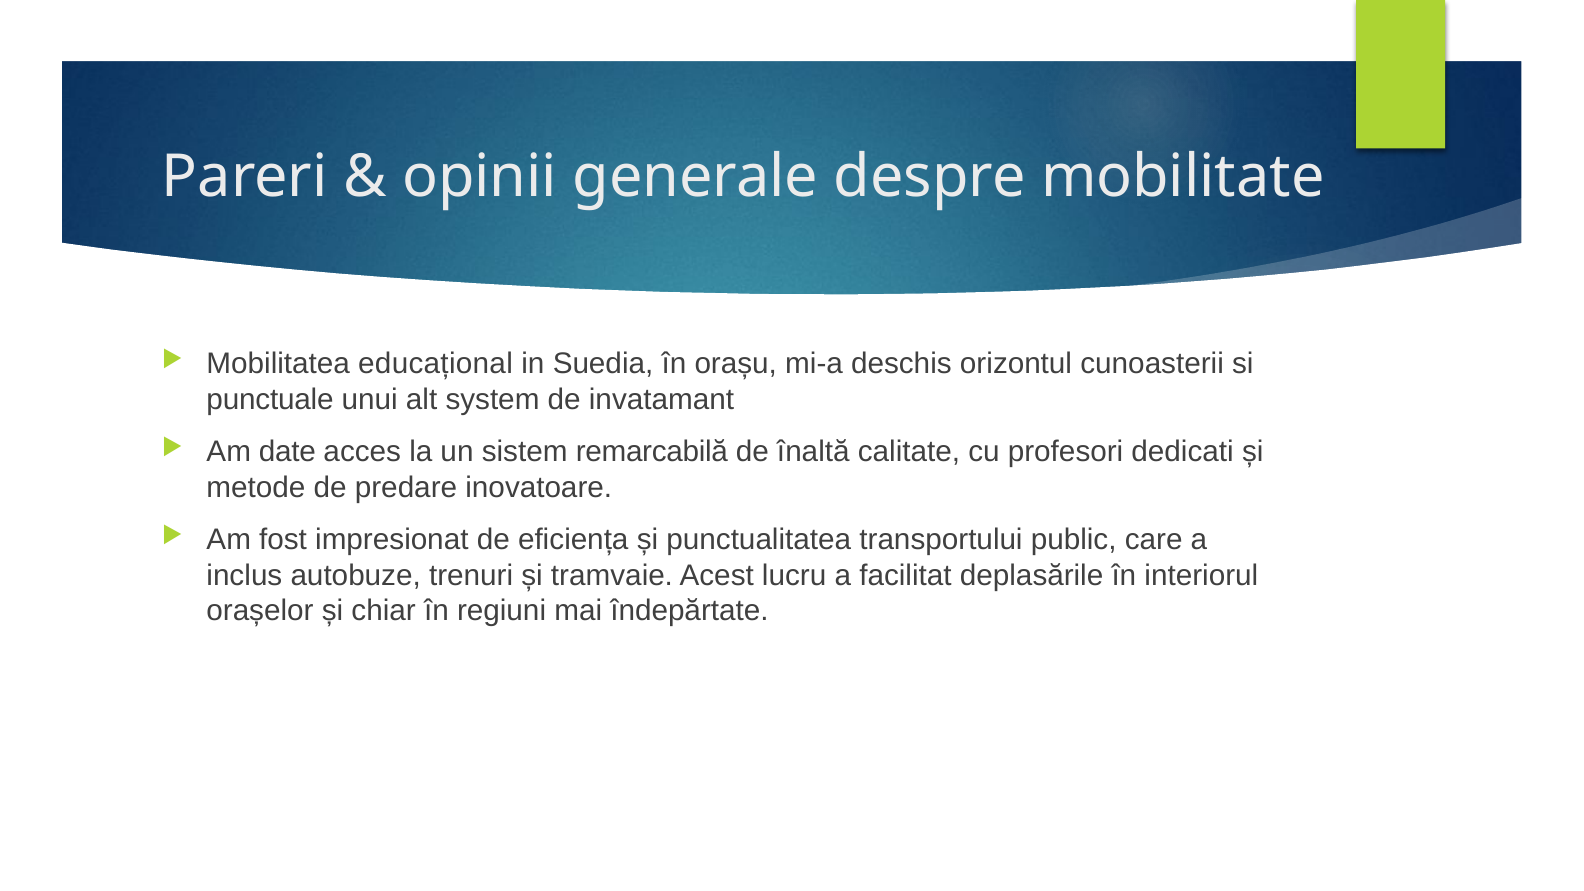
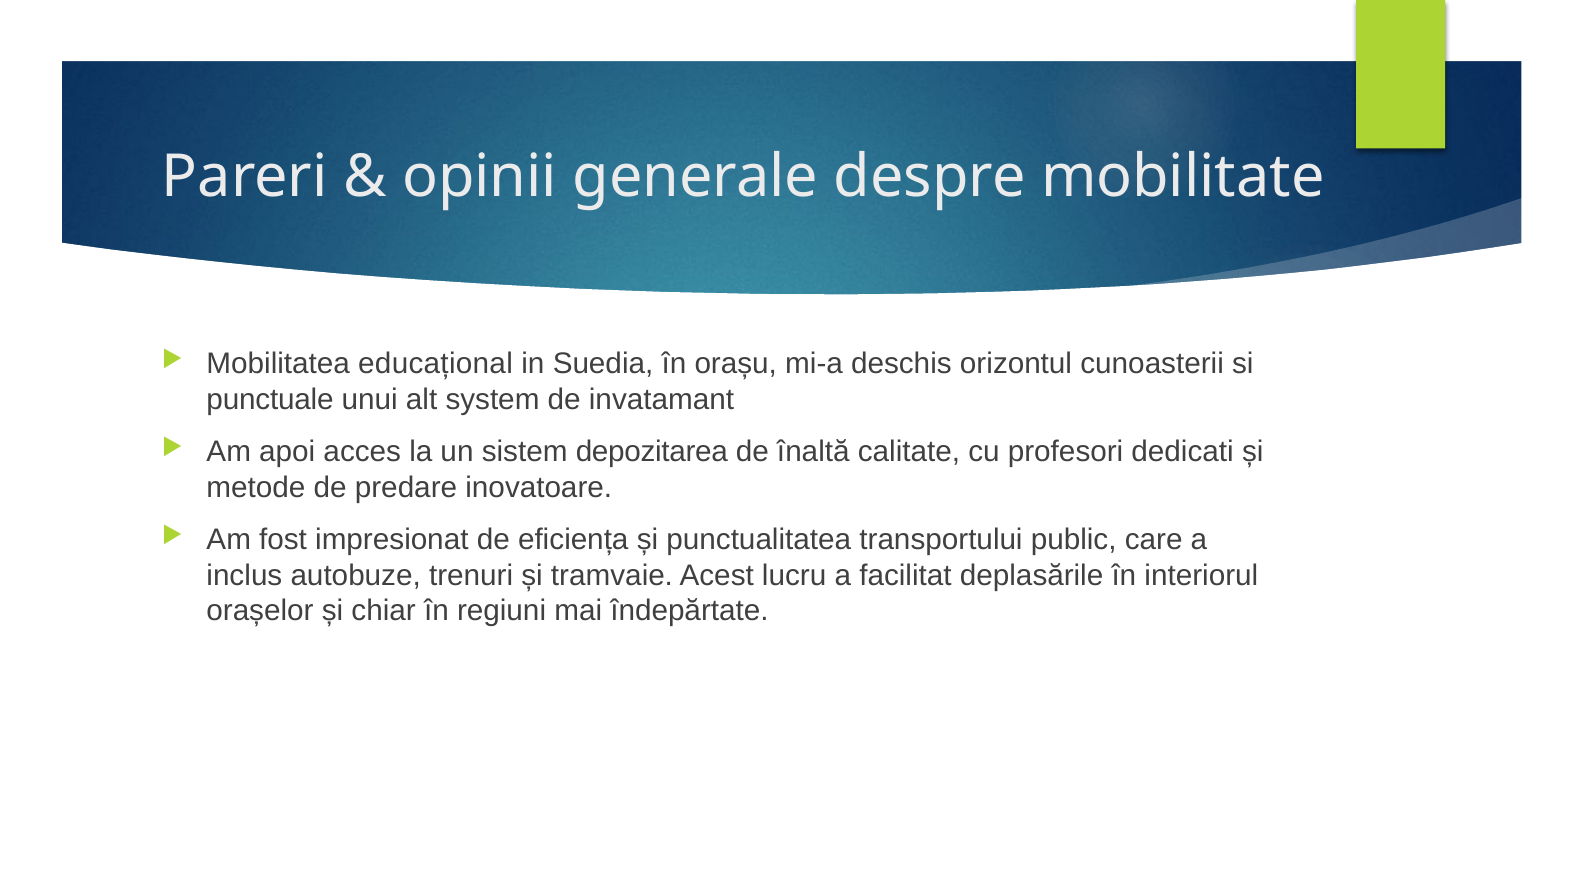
date: date -> apoi (287, 452)
remarcabilă: remarcabilă -> depozitarea (652, 452)
